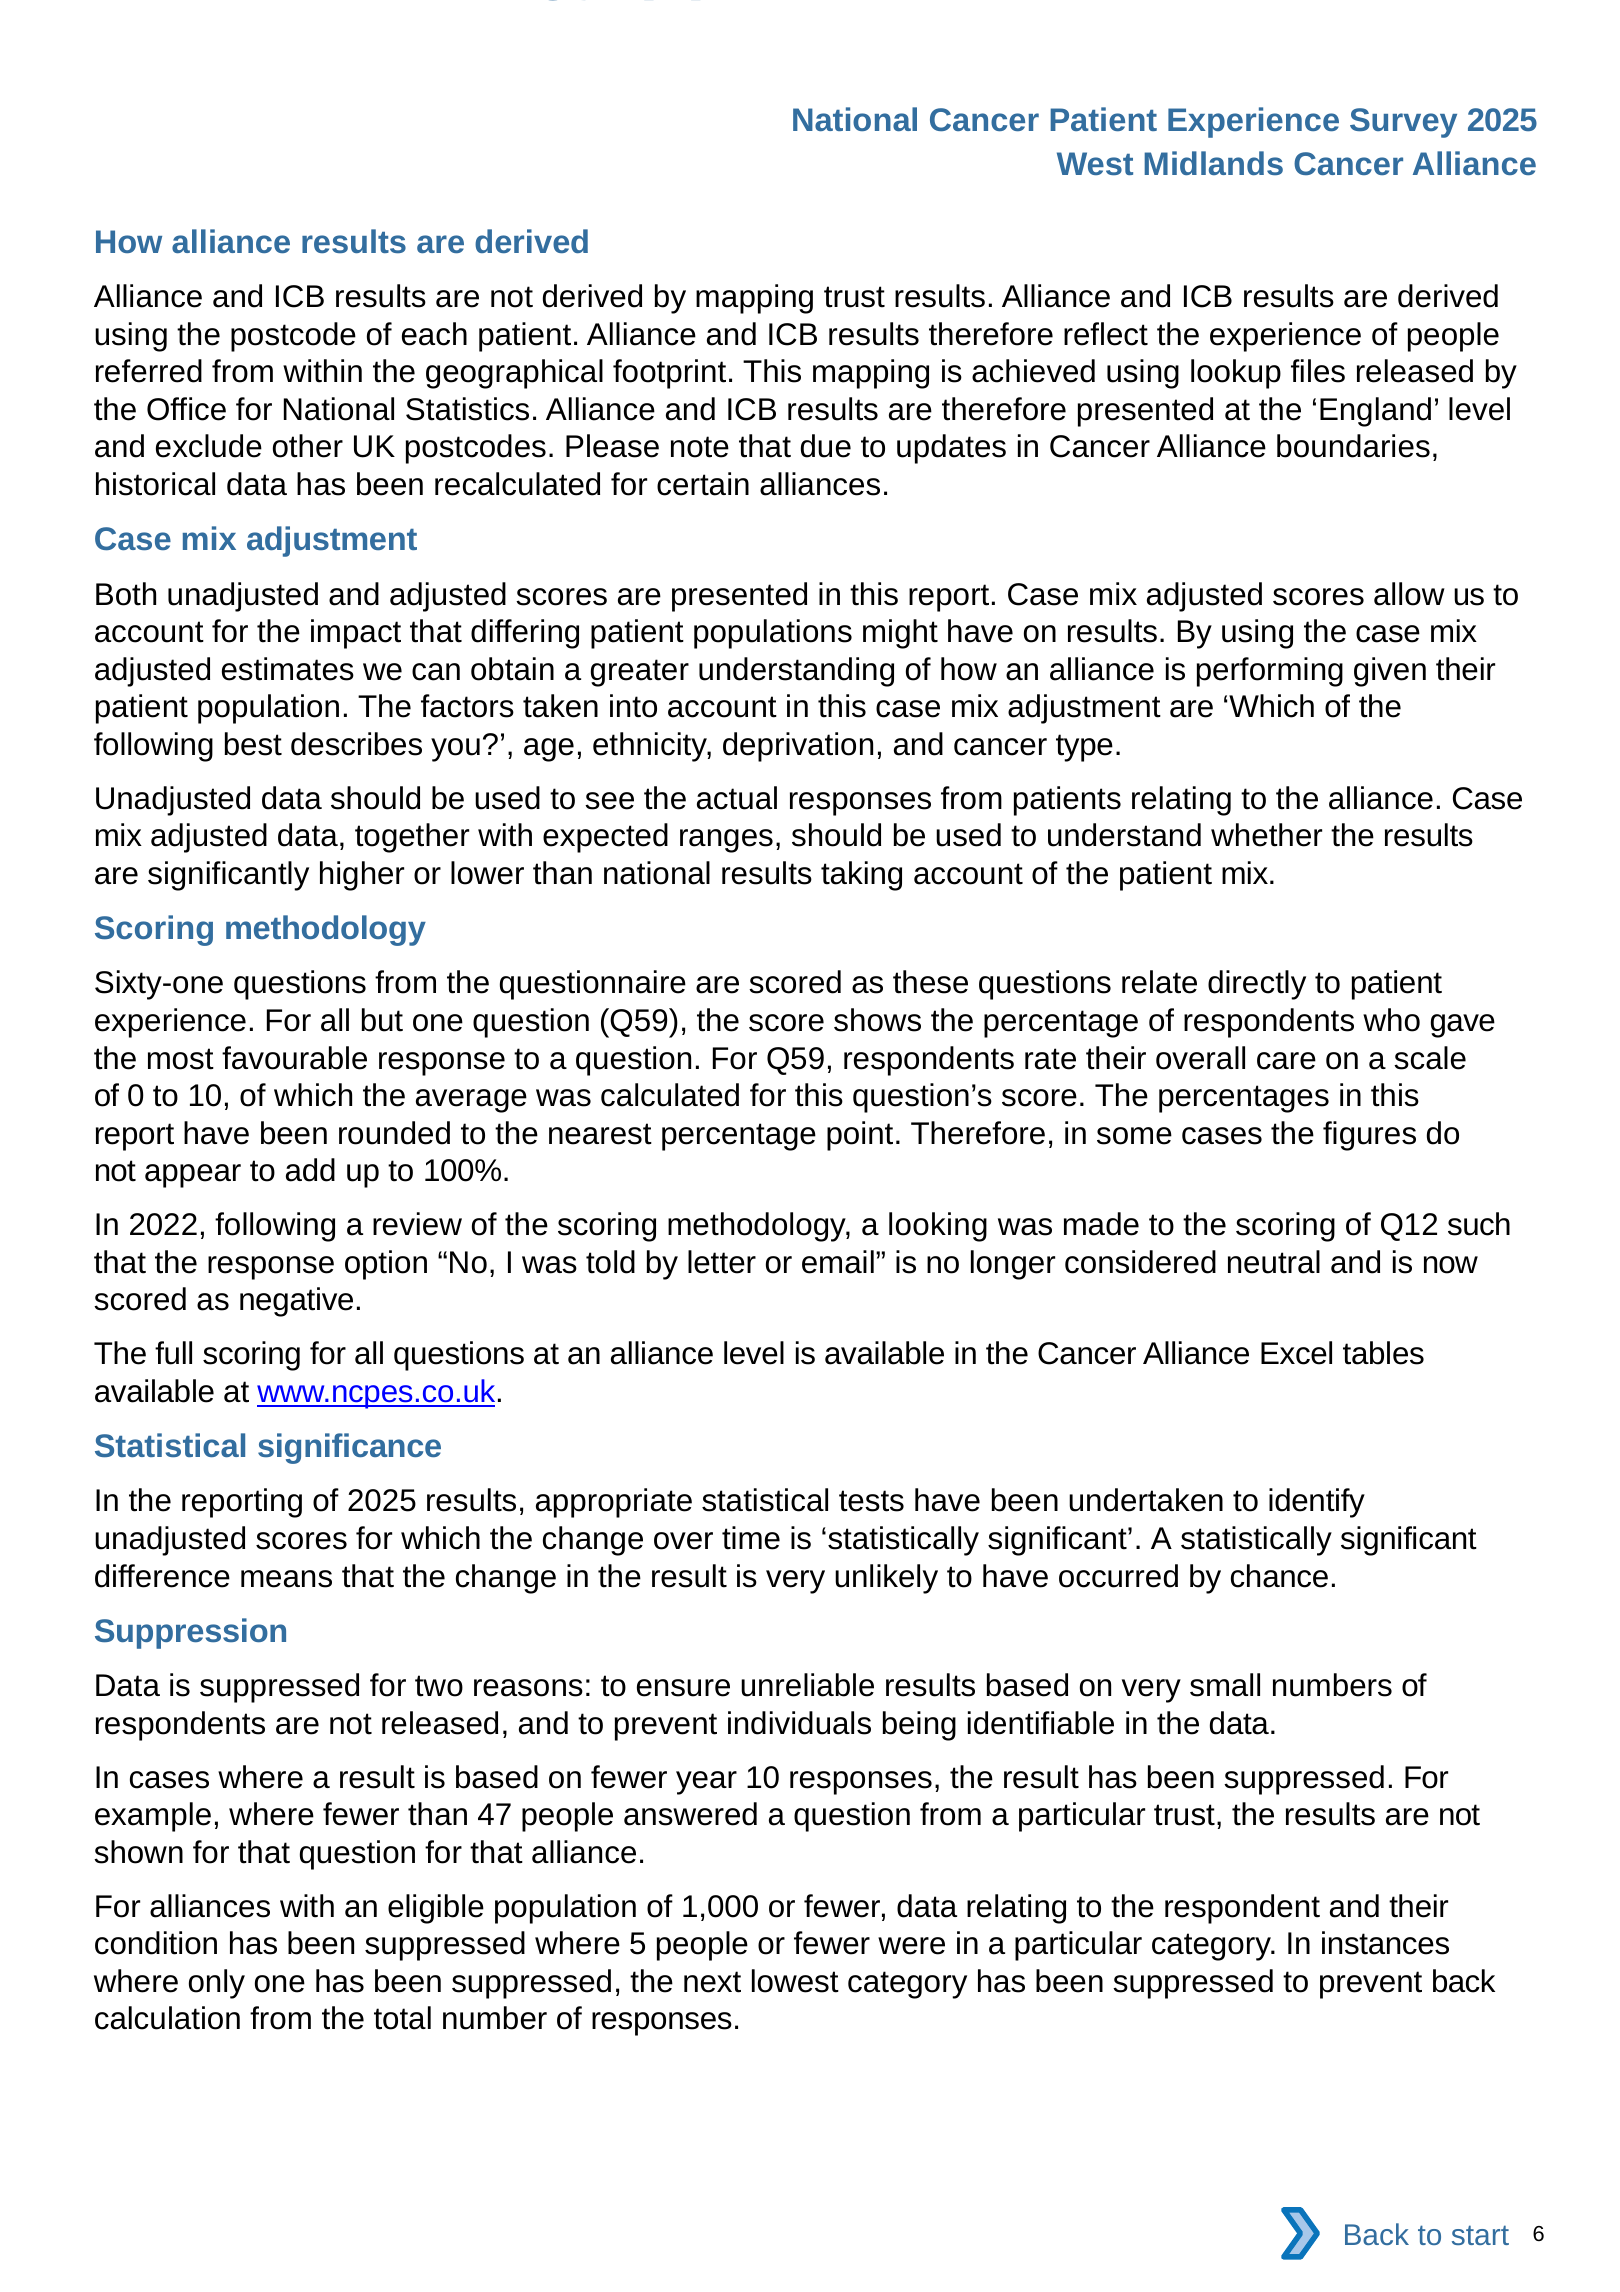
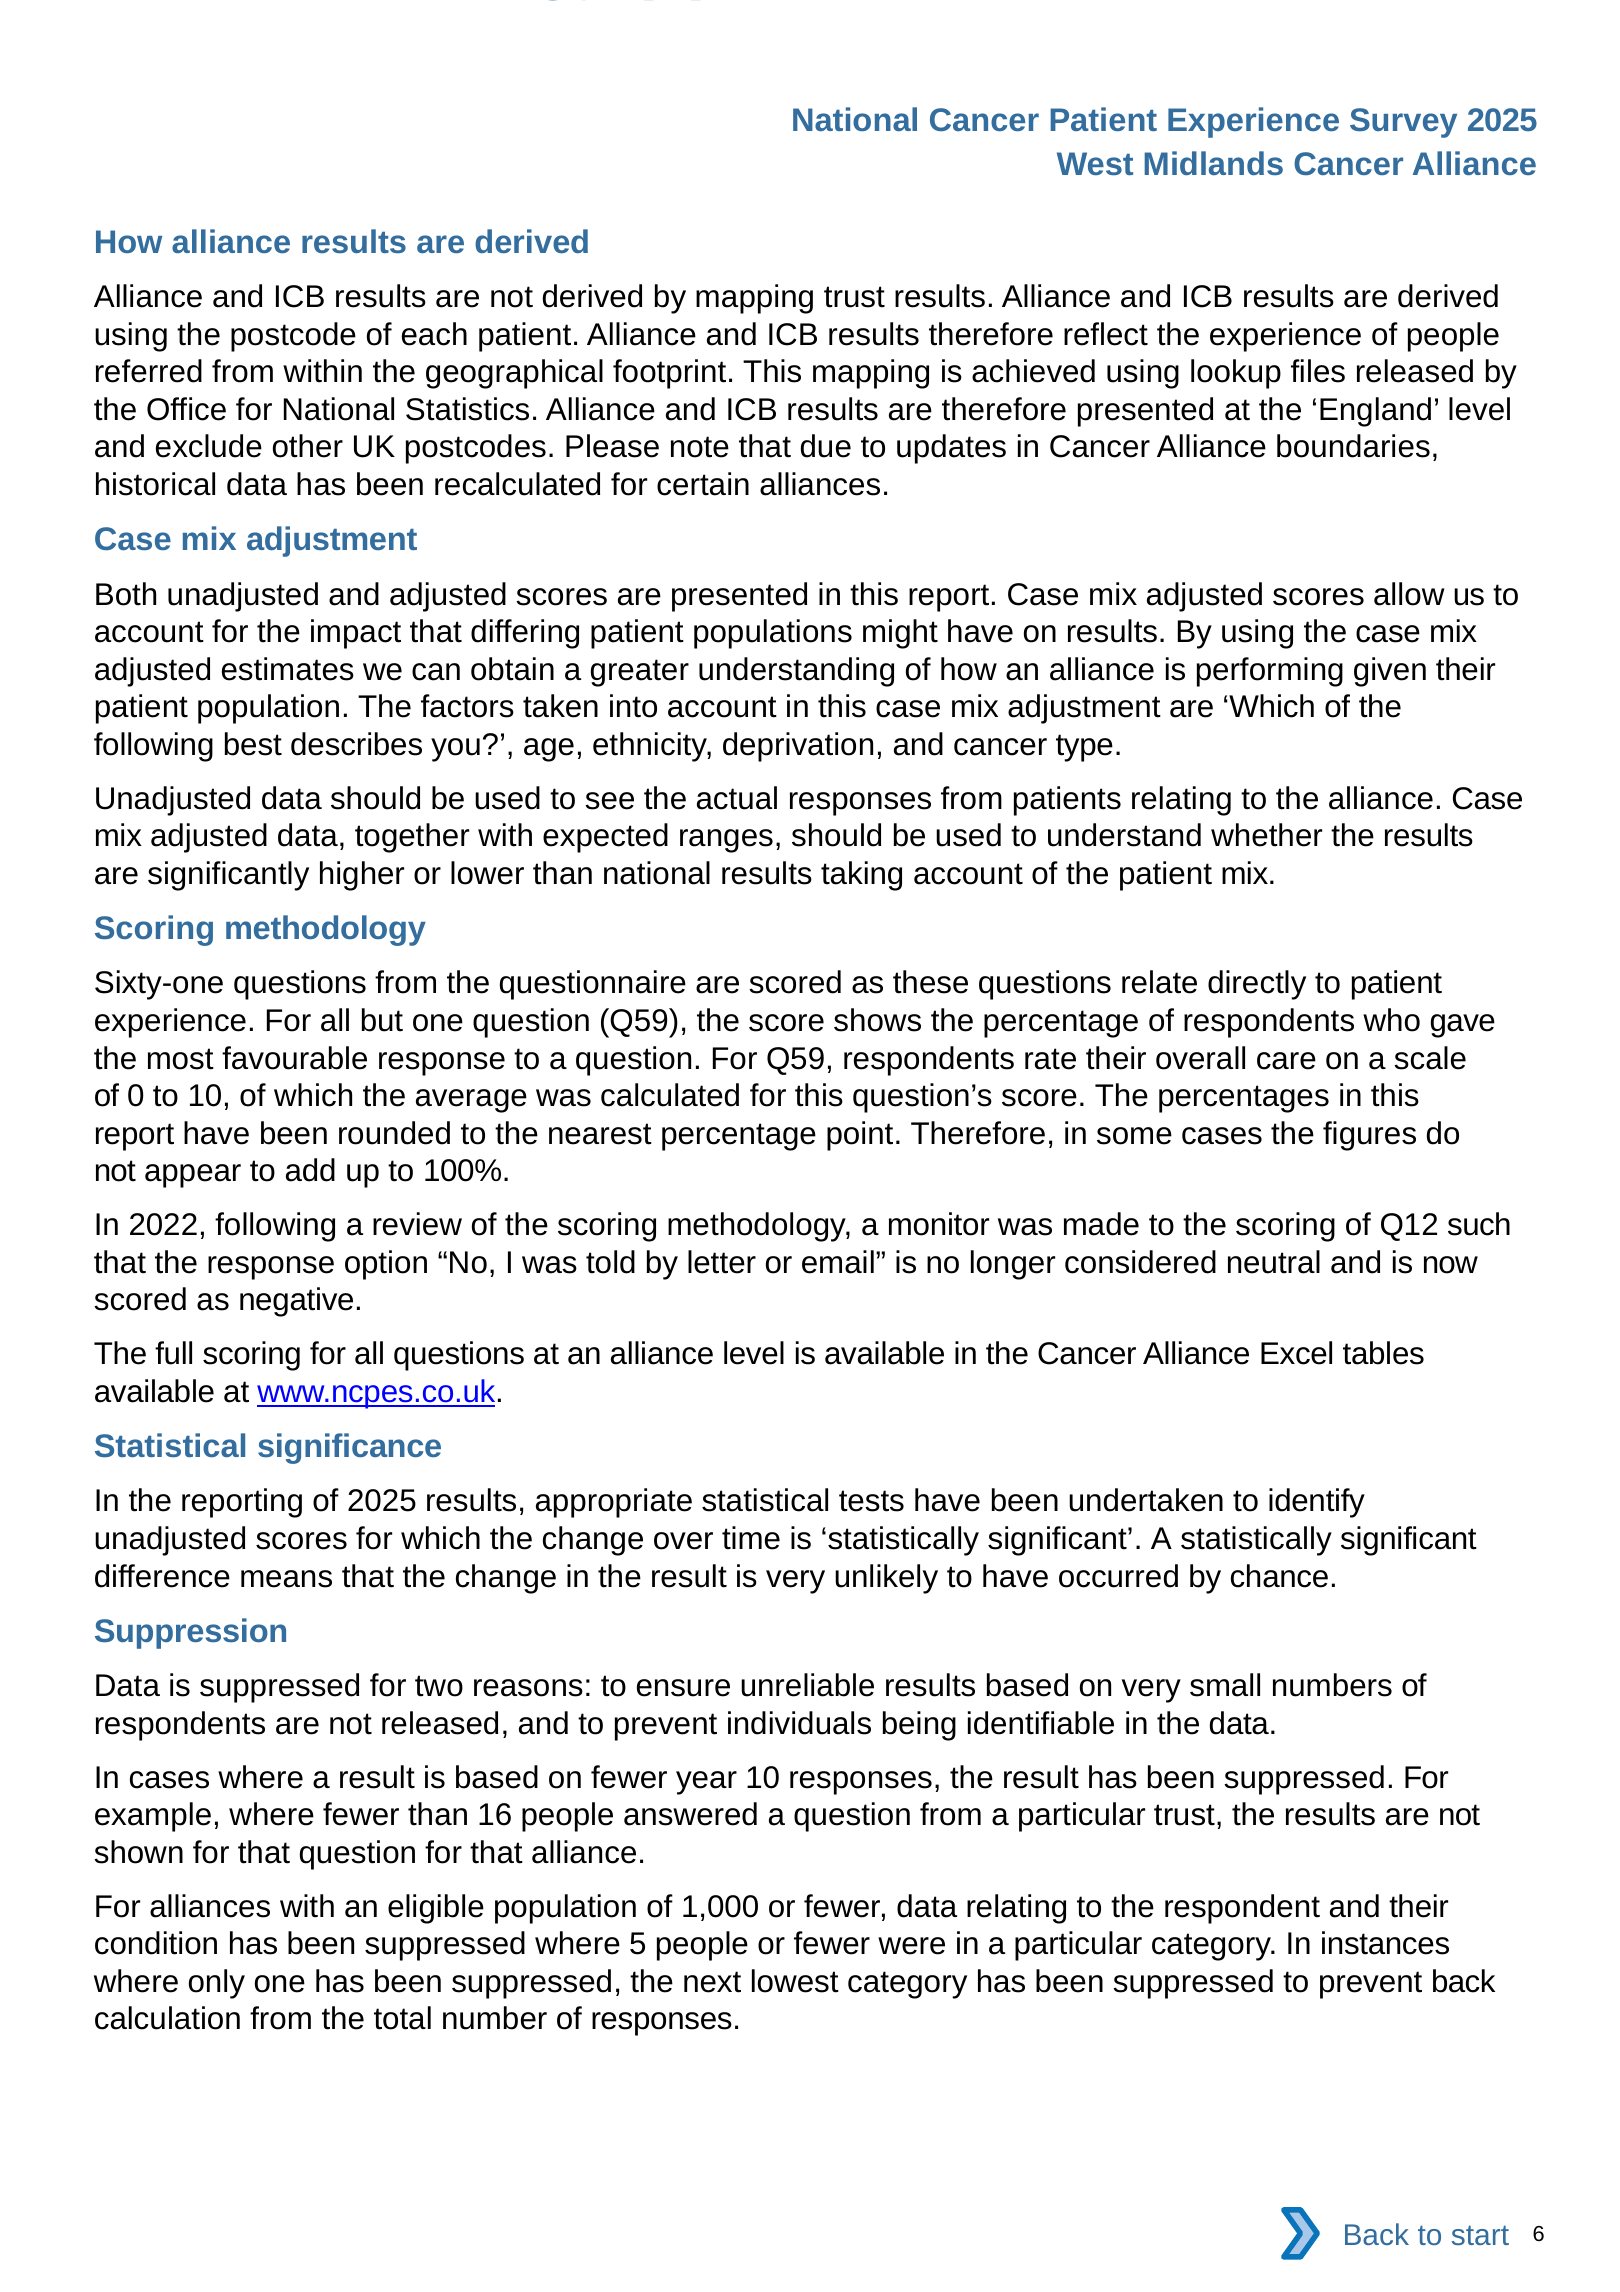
looking: looking -> monitor (938, 1226)
47: 47 -> 16 (495, 1816)
